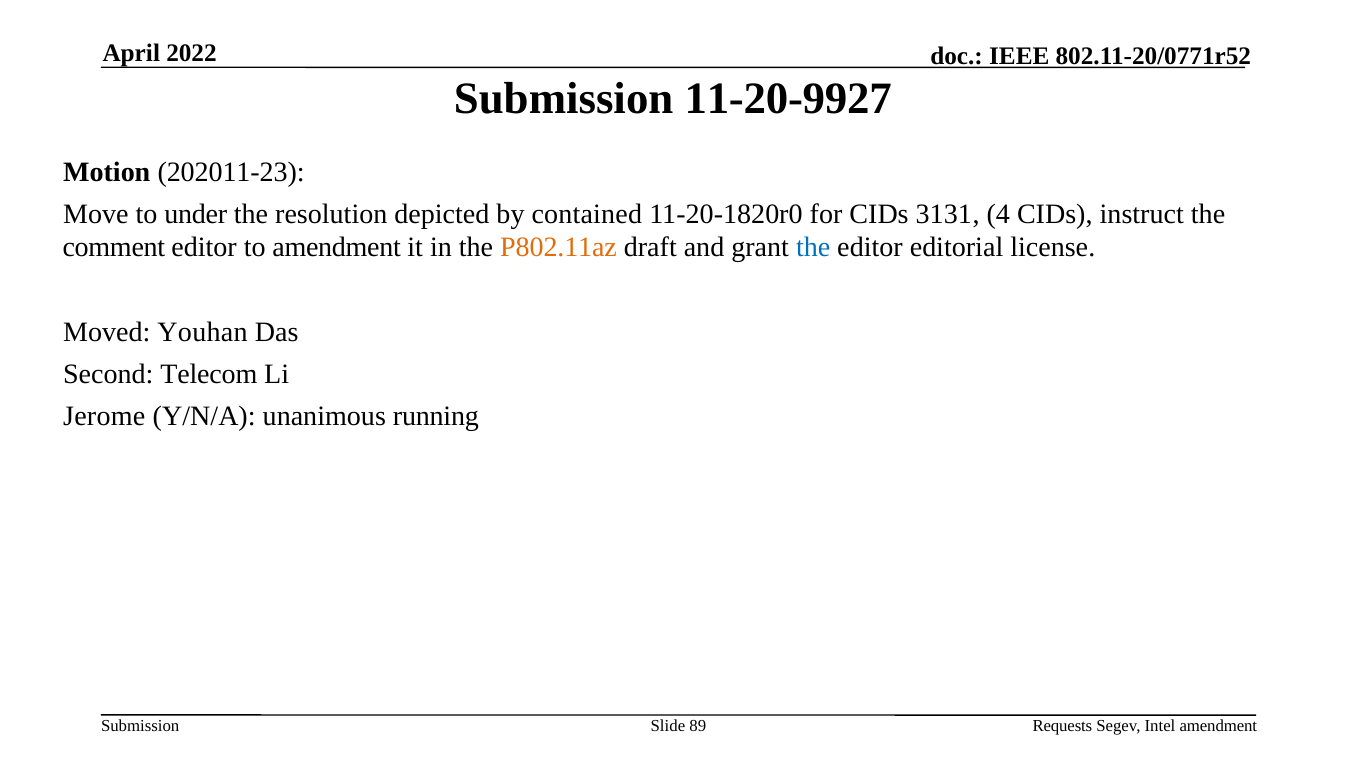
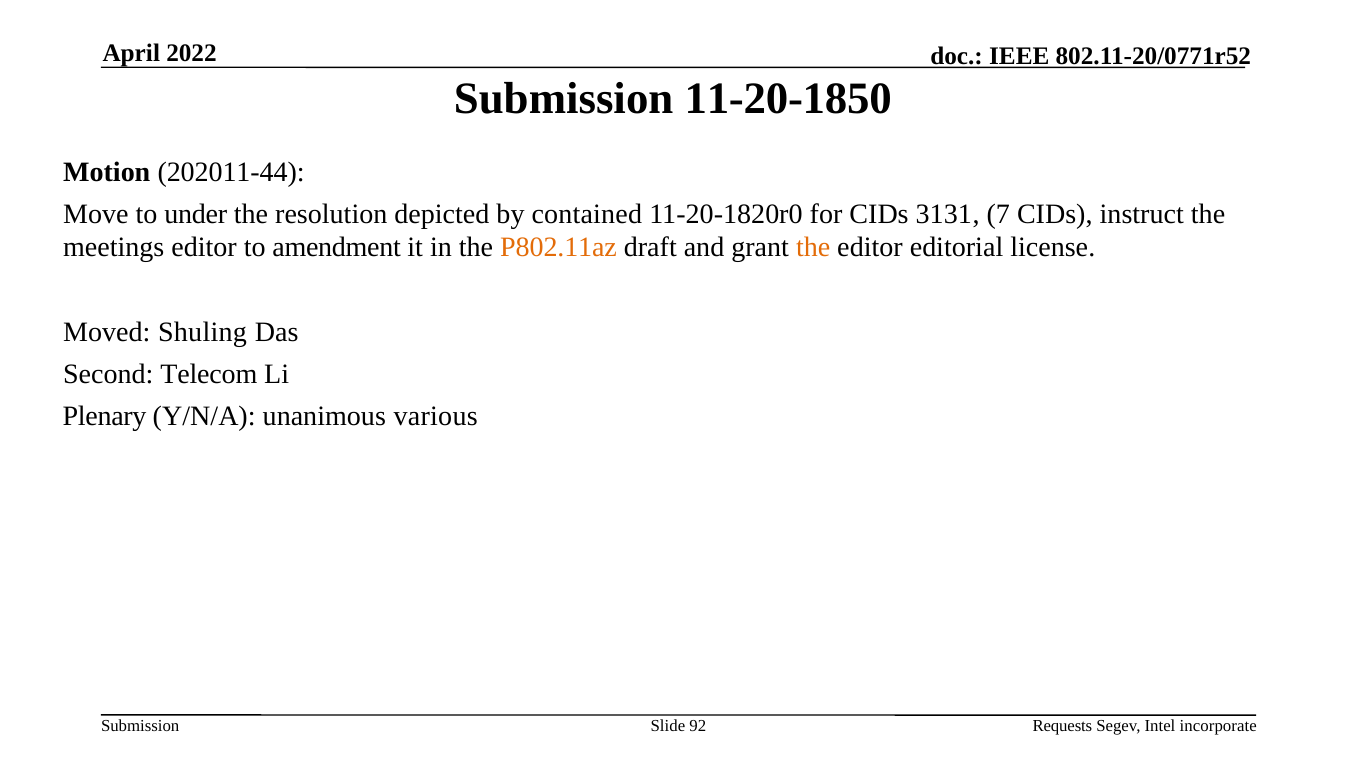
11-20-9927: 11-20-9927 -> 11-20-1850 (788, 99)
202011-23: 202011-23 -> 202011-44 (231, 172)
4: 4 -> 7 (998, 214)
comment: comment -> meetings (114, 248)
the colour: blue -> orange (813, 248)
Youhan: Youhan -> Shuling (202, 332)
Jerome: Jerome -> Plenary (105, 416)
running: running -> various (436, 416)
89: 89 -> 92 (698, 726)
Intel amendment: amendment -> incorporate (1218, 726)
